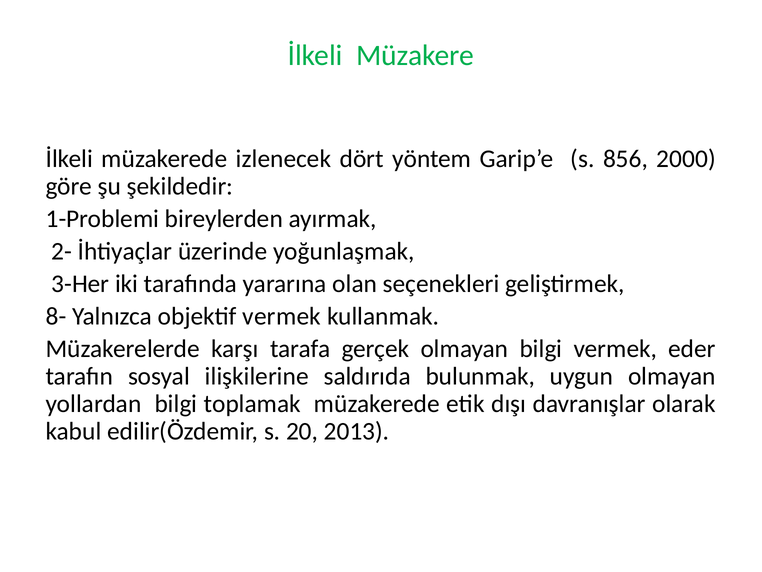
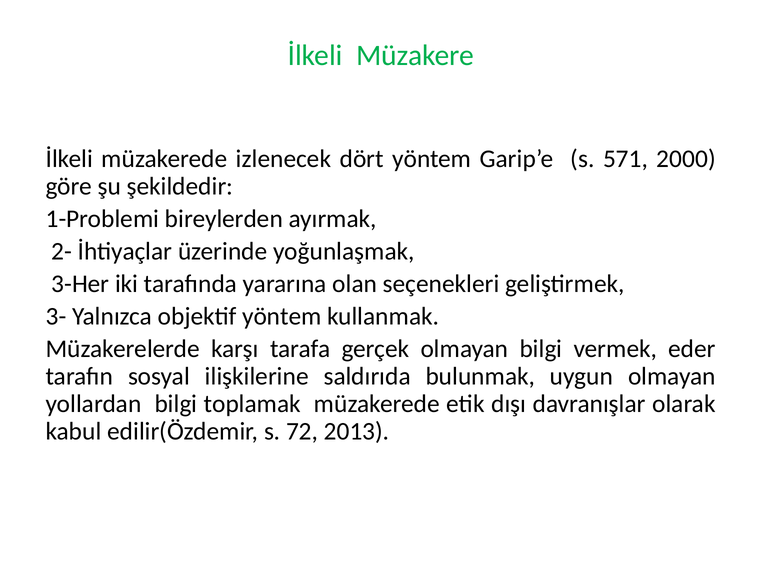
856: 856 -> 571 (625, 159)
8-: 8- -> 3- (56, 316)
objektif vermek: vermek -> yöntem (282, 316)
20: 20 -> 72 (302, 431)
